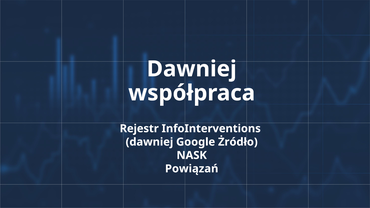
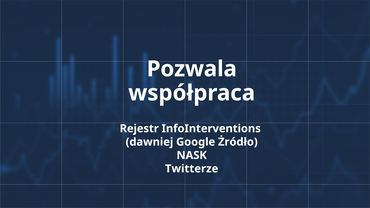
Dawniej: Dawniej -> Pozwala (192, 69)
Powiązań: Powiązań -> Twitterze (192, 169)
